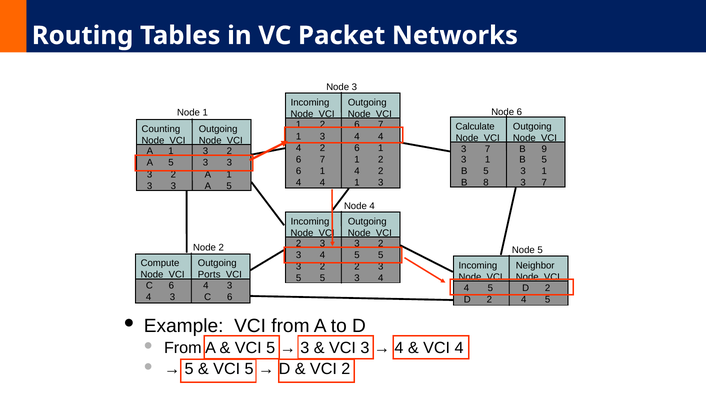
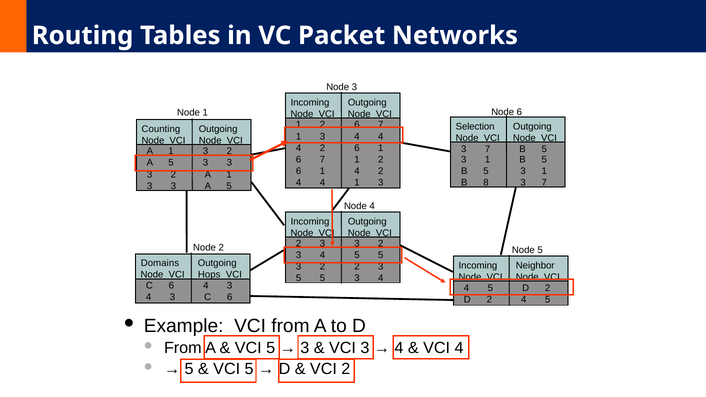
Calculate: Calculate -> Selection (475, 126)
7 B 9: 9 -> 5 (544, 149)
Compute: Compute -> Domains (160, 263)
Ports: Ports -> Hops (209, 275)
